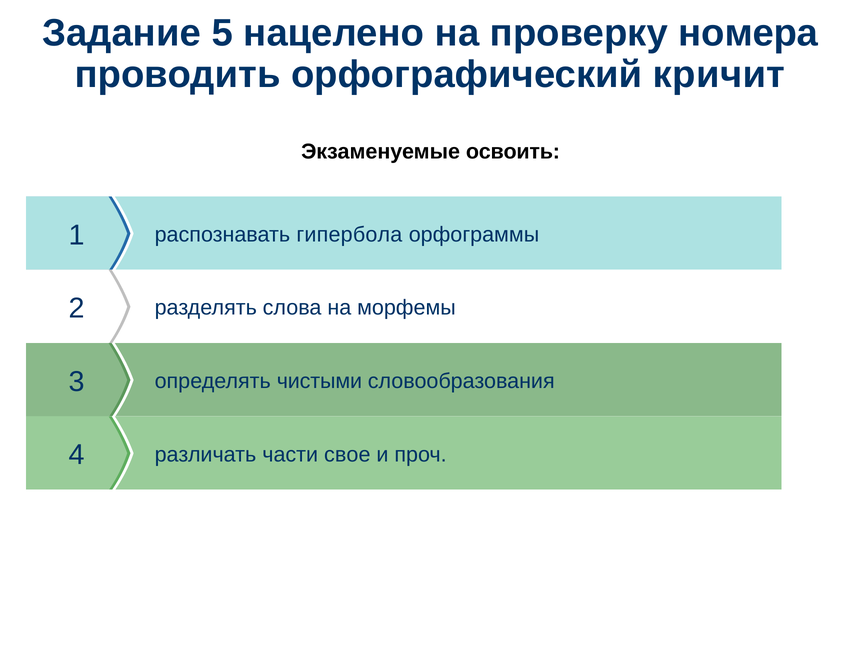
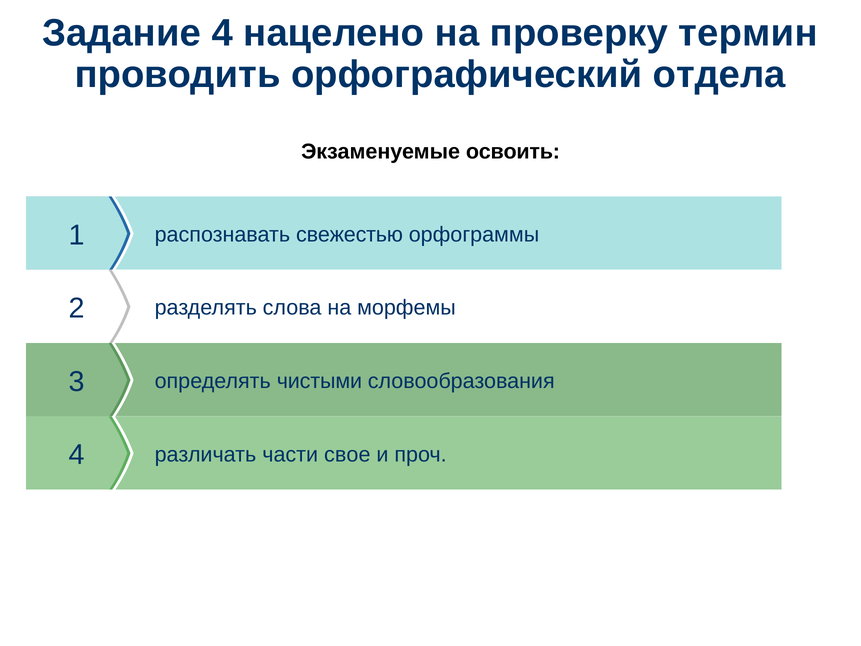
Задание 5: 5 -> 4 (222, 33)
номера: номера -> термин (748, 33)
кричит: кричит -> отдела (719, 75)
гипербола: гипербола -> свежестью (350, 235)
